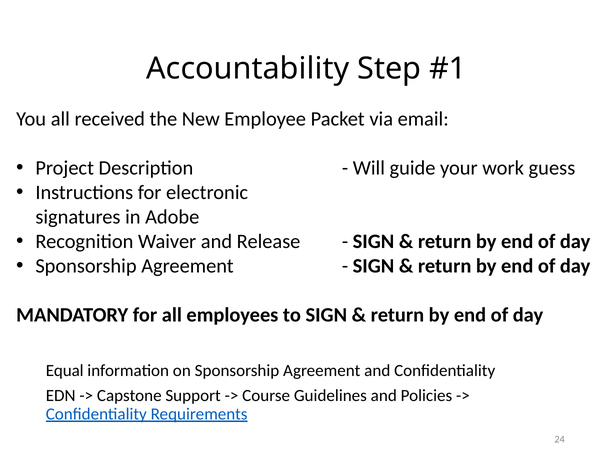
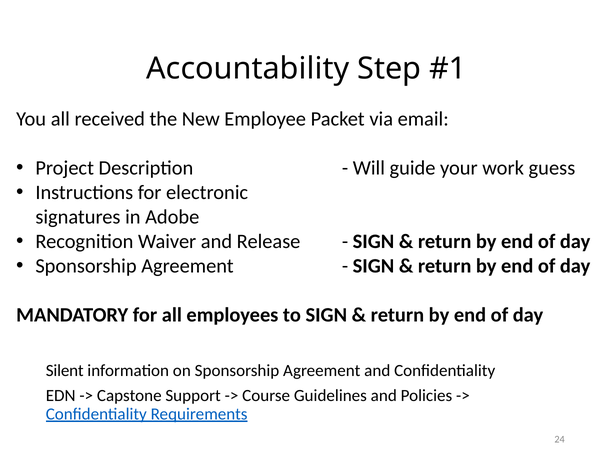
Equal: Equal -> Silent (65, 370)
